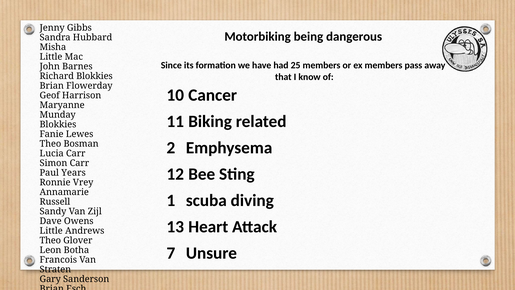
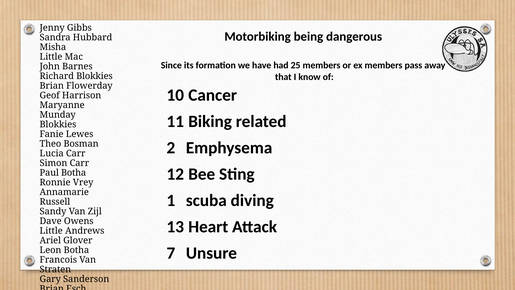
Paul Years: Years -> Botha (74, 172)
Theo: Theo -> Ariel (50, 240)
